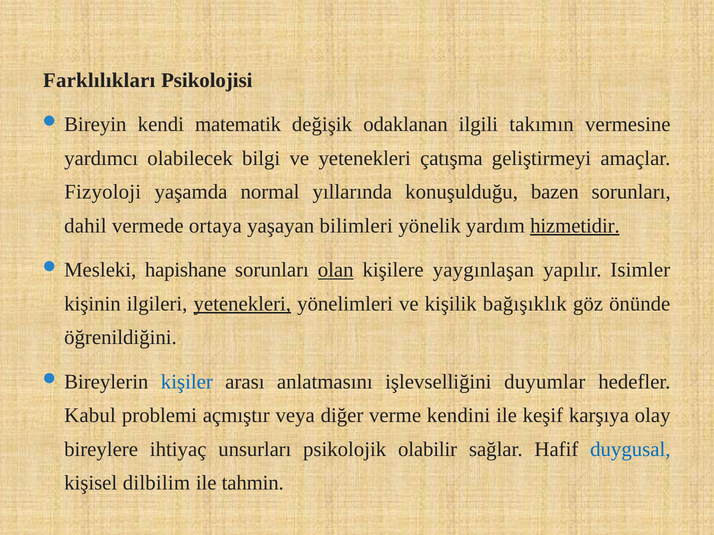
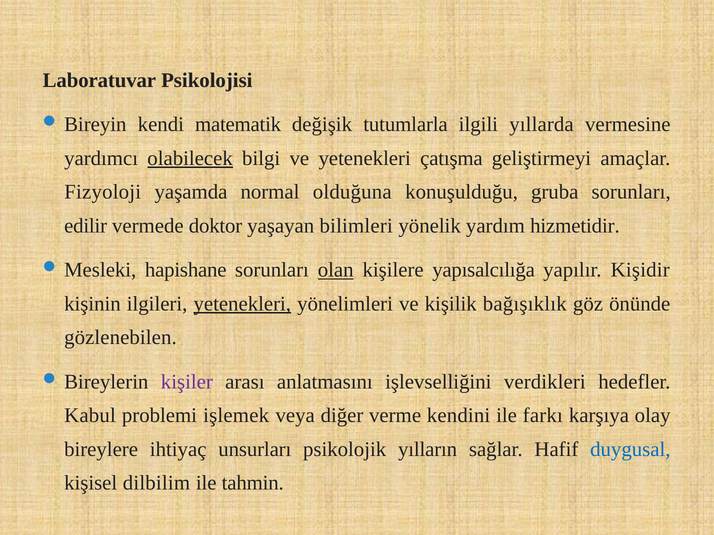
Farklılıkları: Farklılıkları -> Laboratuvar (99, 80)
odaklanan: odaklanan -> tutumlarla (405, 125)
takımın: takımın -> yıllarda (542, 125)
olabilecek underline: none -> present (190, 158)
yıllarında: yıllarında -> olduğuna (352, 192)
bazen: bazen -> gruba (555, 192)
dahil: dahil -> edilir (86, 226)
ortaya: ortaya -> doktor (216, 226)
hizmetidir underline: present -> none (575, 226)
yaygınlaşan: yaygınlaşan -> yapısalcılığa (484, 270)
Isimler: Isimler -> Kişidir (640, 270)
öğrenildiğini: öğrenildiğini -> gözlenebilen (120, 338)
kişiler colour: blue -> purple (187, 382)
duyumlar: duyumlar -> verdikleri (545, 382)
açmıştır: açmıştır -> işlemek (236, 416)
keşif: keşif -> farkı (543, 416)
olabilir: olabilir -> yılların (428, 450)
